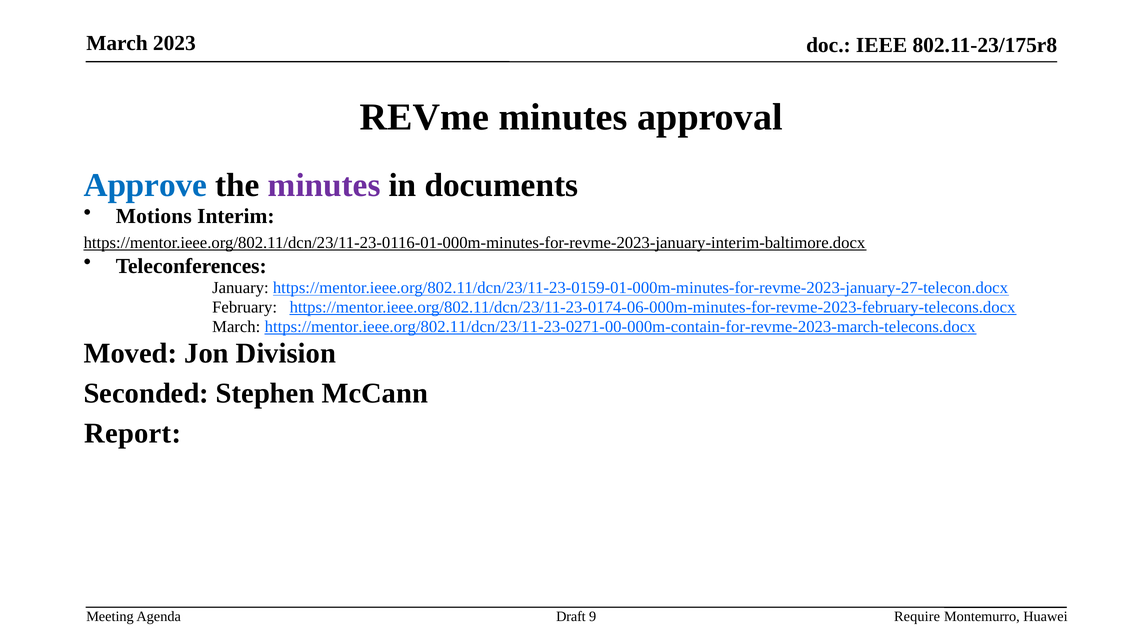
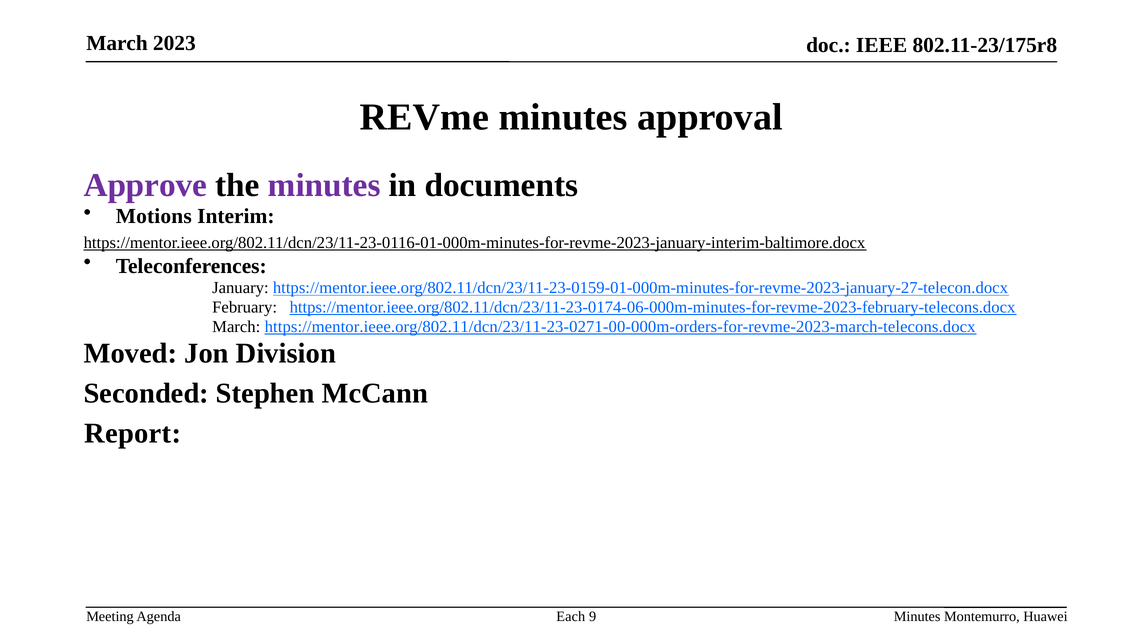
Approve colour: blue -> purple (145, 185)
https://mentor.ieee.org/802.11/dcn/23/11-23-0271-00-000m-contain-for-revme-2023-march-telecons.docx: https://mentor.ieee.org/802.11/dcn/23/11-23-0271-00-000m-contain-for-revme-2023-march-telecons.docx -> https://mentor.ieee.org/802.11/dcn/23/11-23-0271-00-000m-orders-for-revme-2023-march-telecons.docx (620, 327)
Draft: Draft -> Each (571, 617)
Require: Require -> Minutes (917, 617)
